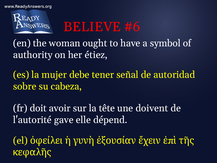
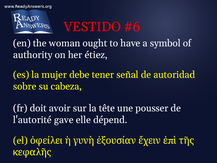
BELIEVE: BELIEVE -> VESTIDO (92, 27)
doivent: doivent -> pousser (152, 108)
